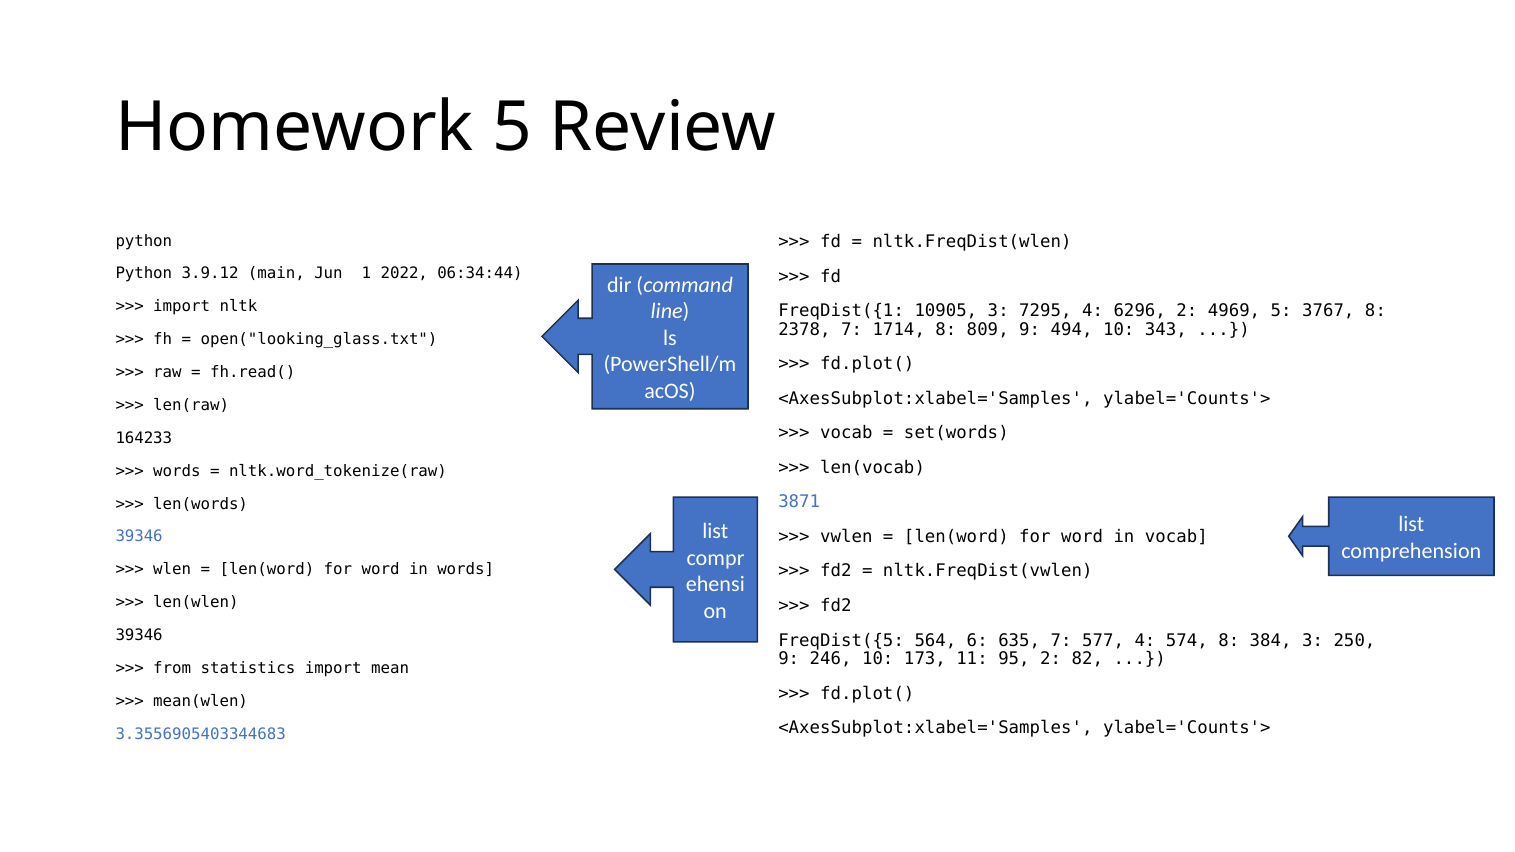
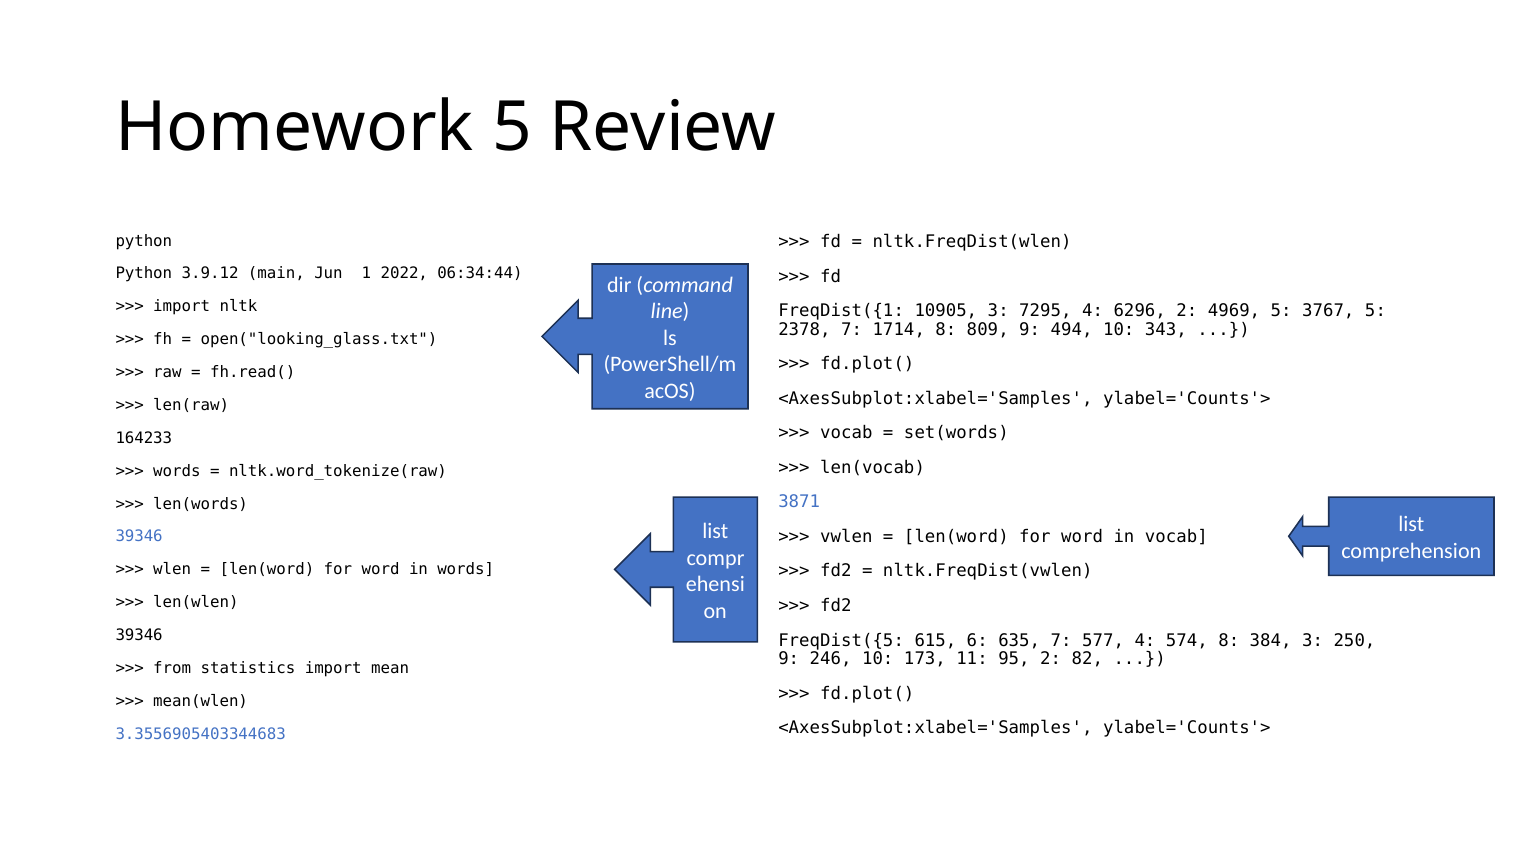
3767 8: 8 -> 5 (1375, 311)
564: 564 -> 615 (935, 640)
